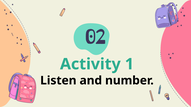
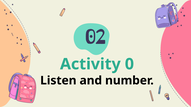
1: 1 -> 0 (129, 64)
